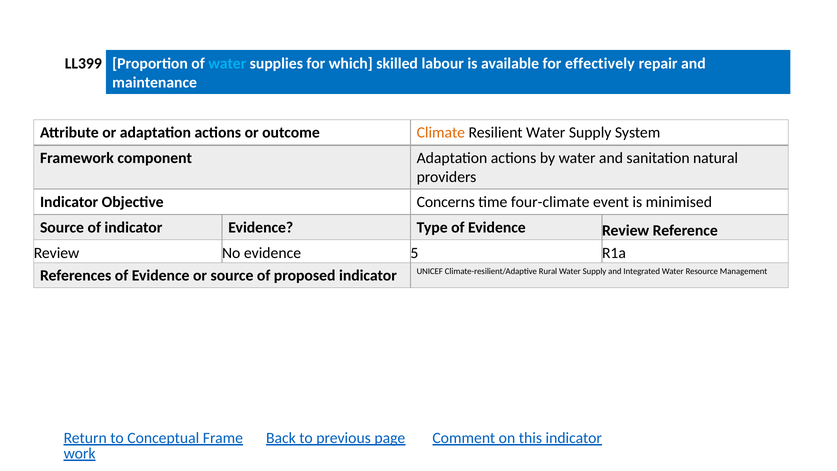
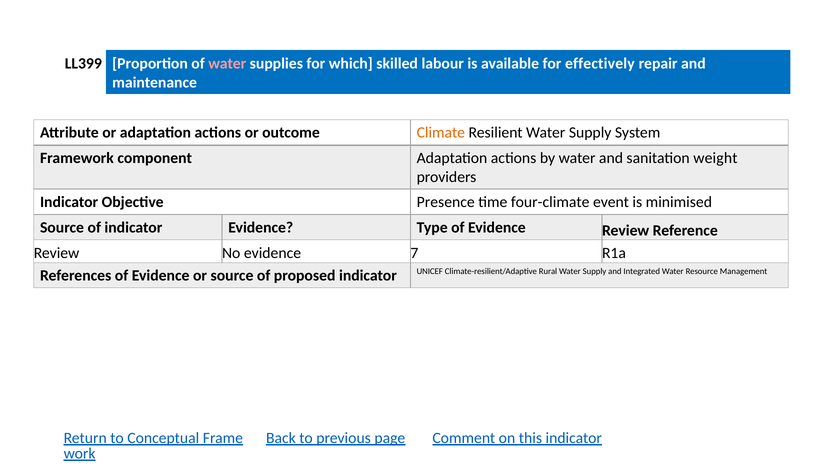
water colour: light blue -> pink (227, 64)
natural: natural -> weight (715, 158)
Concerns: Concerns -> Presence (446, 202)
5: 5 -> 7 (414, 253)
